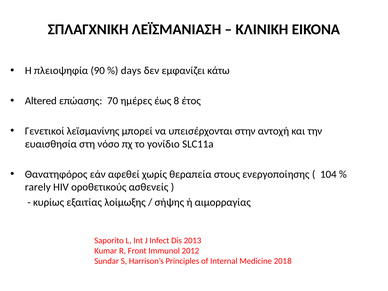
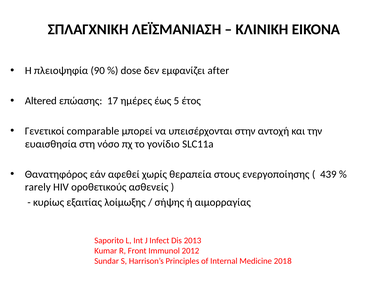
days: days -> dose (131, 71)
κάτω: κάτω -> after (218, 71)
70: 70 -> 17 (113, 101)
8: 8 -> 5 (176, 101)
λεϊσμανίνης: λεϊσμανίνης -> comparable (93, 131)
104: 104 -> 439 (328, 174)
